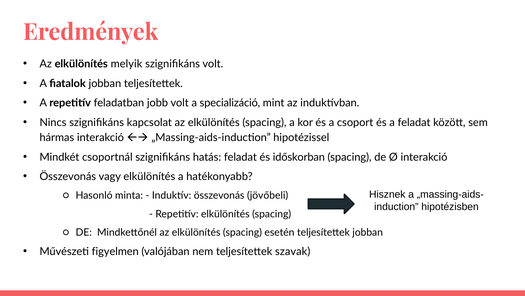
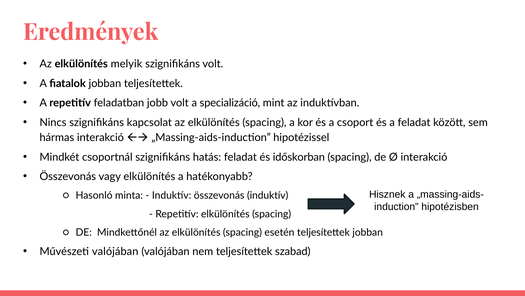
összevonás jövőbeli: jövőbeli -> induktív (268, 195)
Művészeti figyelmen: figyelmen -> valójában (115, 251)
szavak: szavak -> szabad (293, 251)
